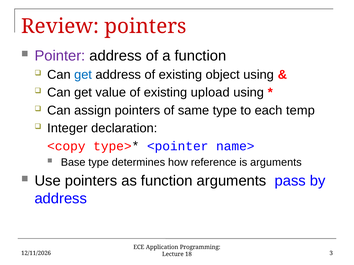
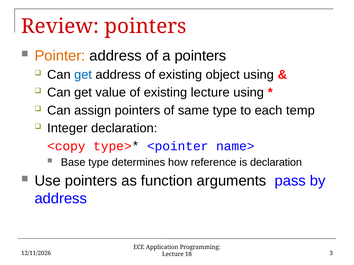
Pointer colour: purple -> orange (60, 56)
a function: function -> pointers (200, 56)
existing upload: upload -> lecture (210, 93)
is arguments: arguments -> declaration (276, 163)
